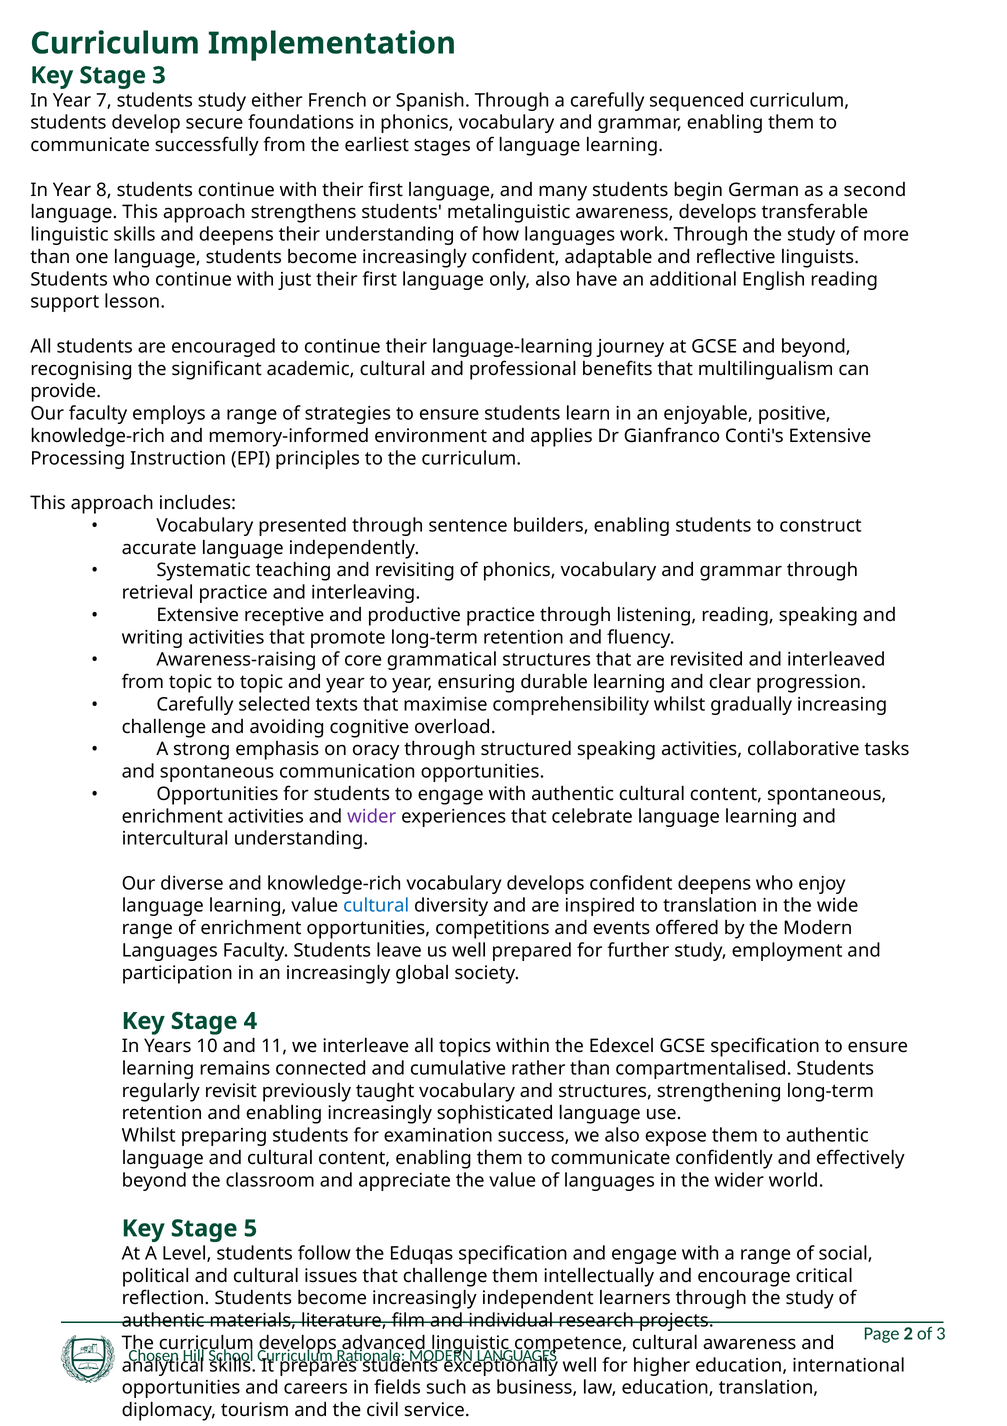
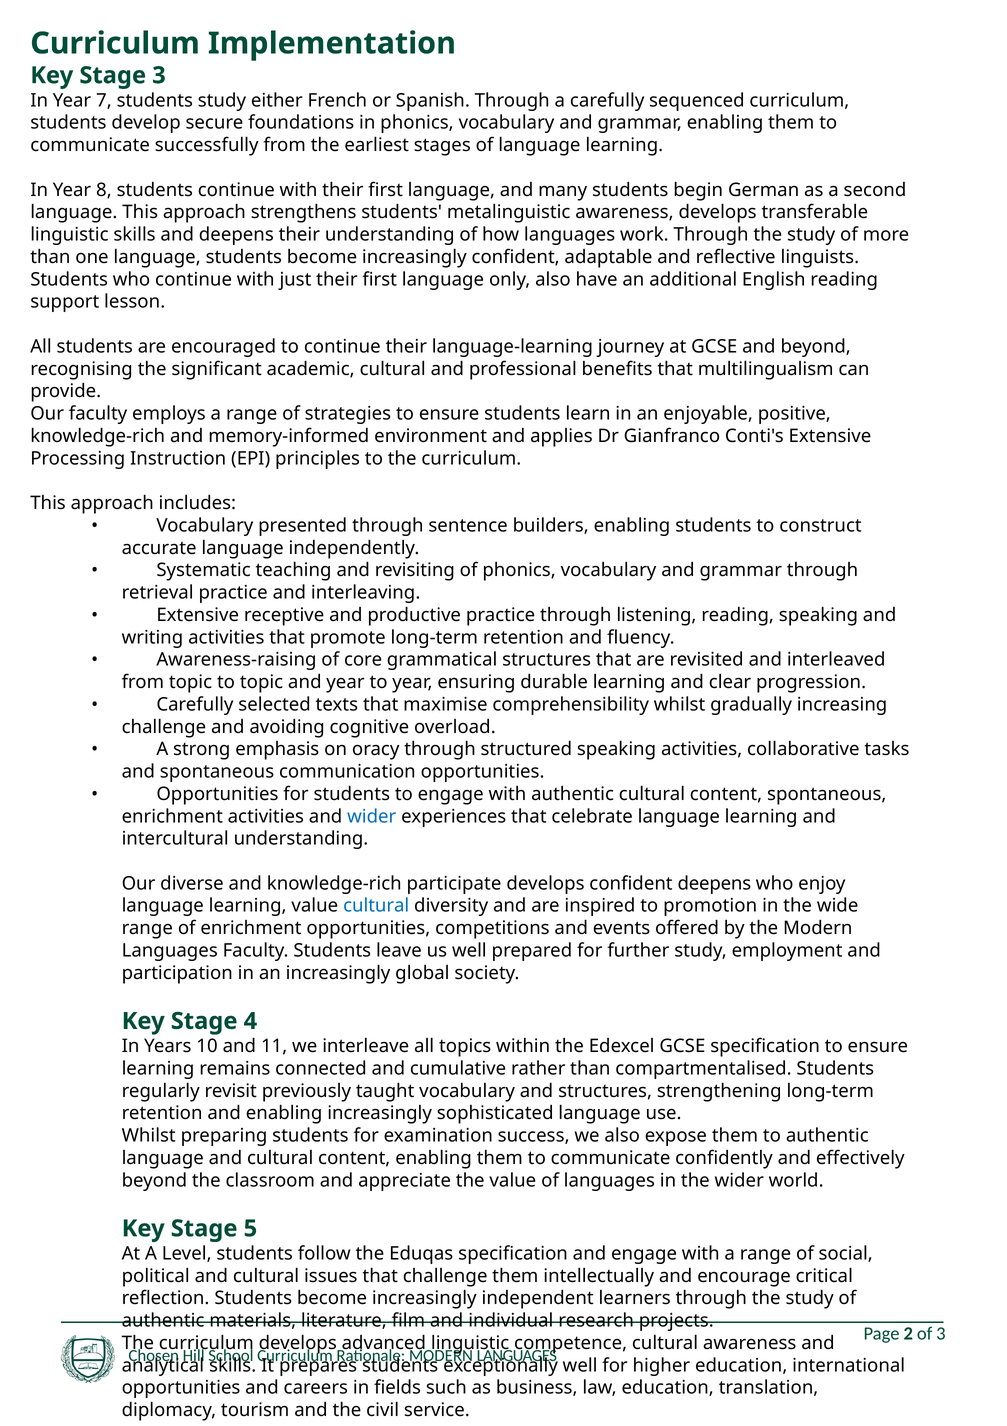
wider colour: purple -> blue (372, 816)
knowledge-rich vocabulary: vocabulary -> participate (454, 883)
to translation: translation -> promotion (710, 905)
